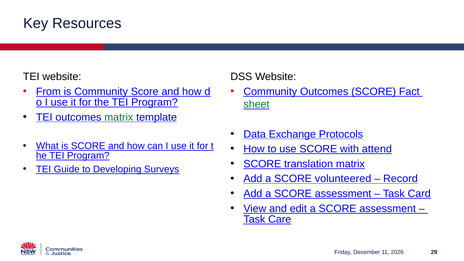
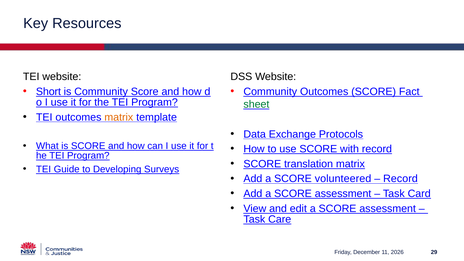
From: From -> Short (48, 92)
matrix colour: green -> orange (119, 117)
with attend: attend -> record (377, 149)
